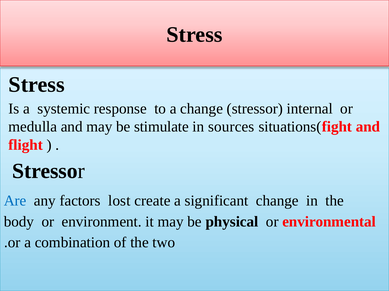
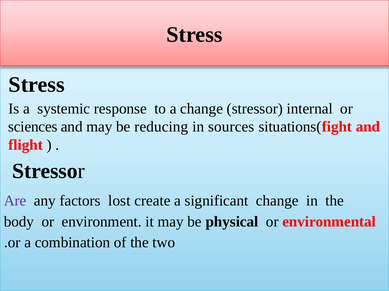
medulla: medulla -> sciences (33, 127)
stimulate: stimulate -> reducing (161, 127)
Are colour: blue -> purple (15, 201)
